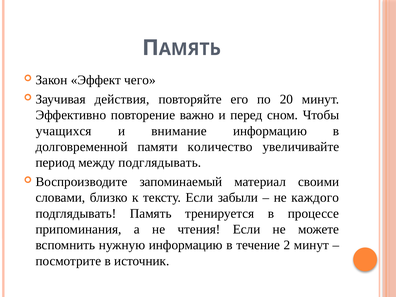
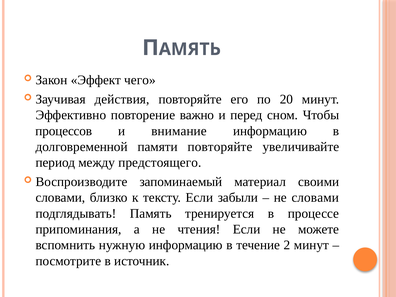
учащихся: учащихся -> процессов (64, 131)
памяти количество: количество -> повторяйте (220, 147)
между подглядывать: подглядывать -> предстоящего (160, 163)
не каждого: каждого -> словами (315, 198)
